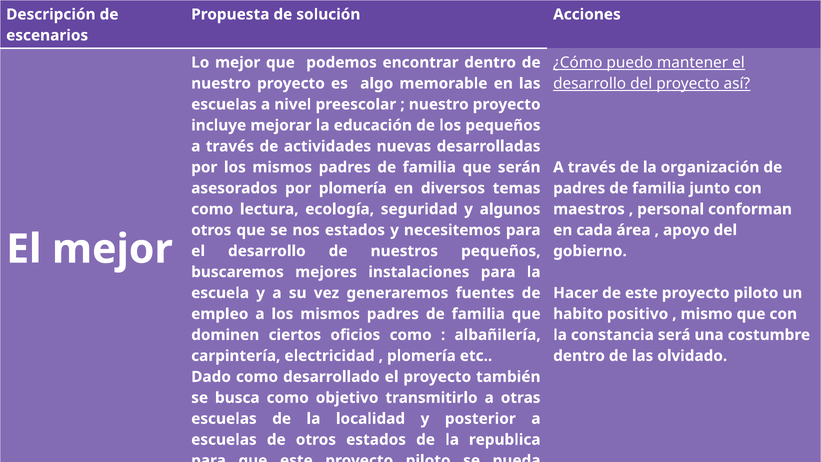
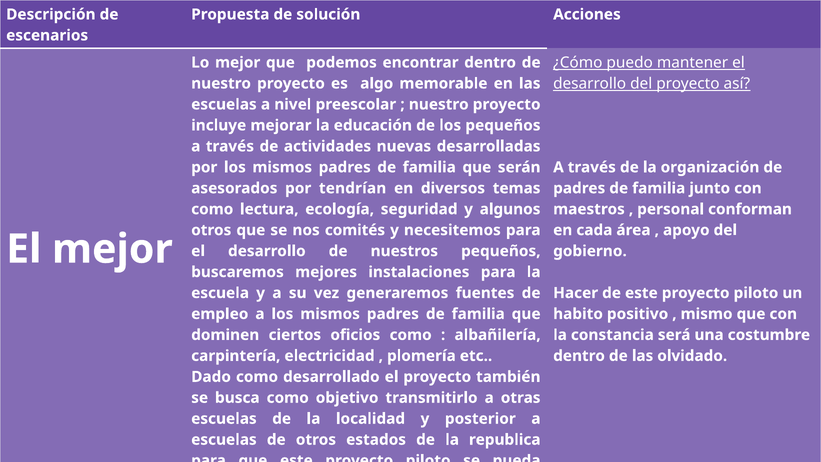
por plomería: plomería -> tendrían (353, 188)
nos estados: estados -> comités (355, 230)
